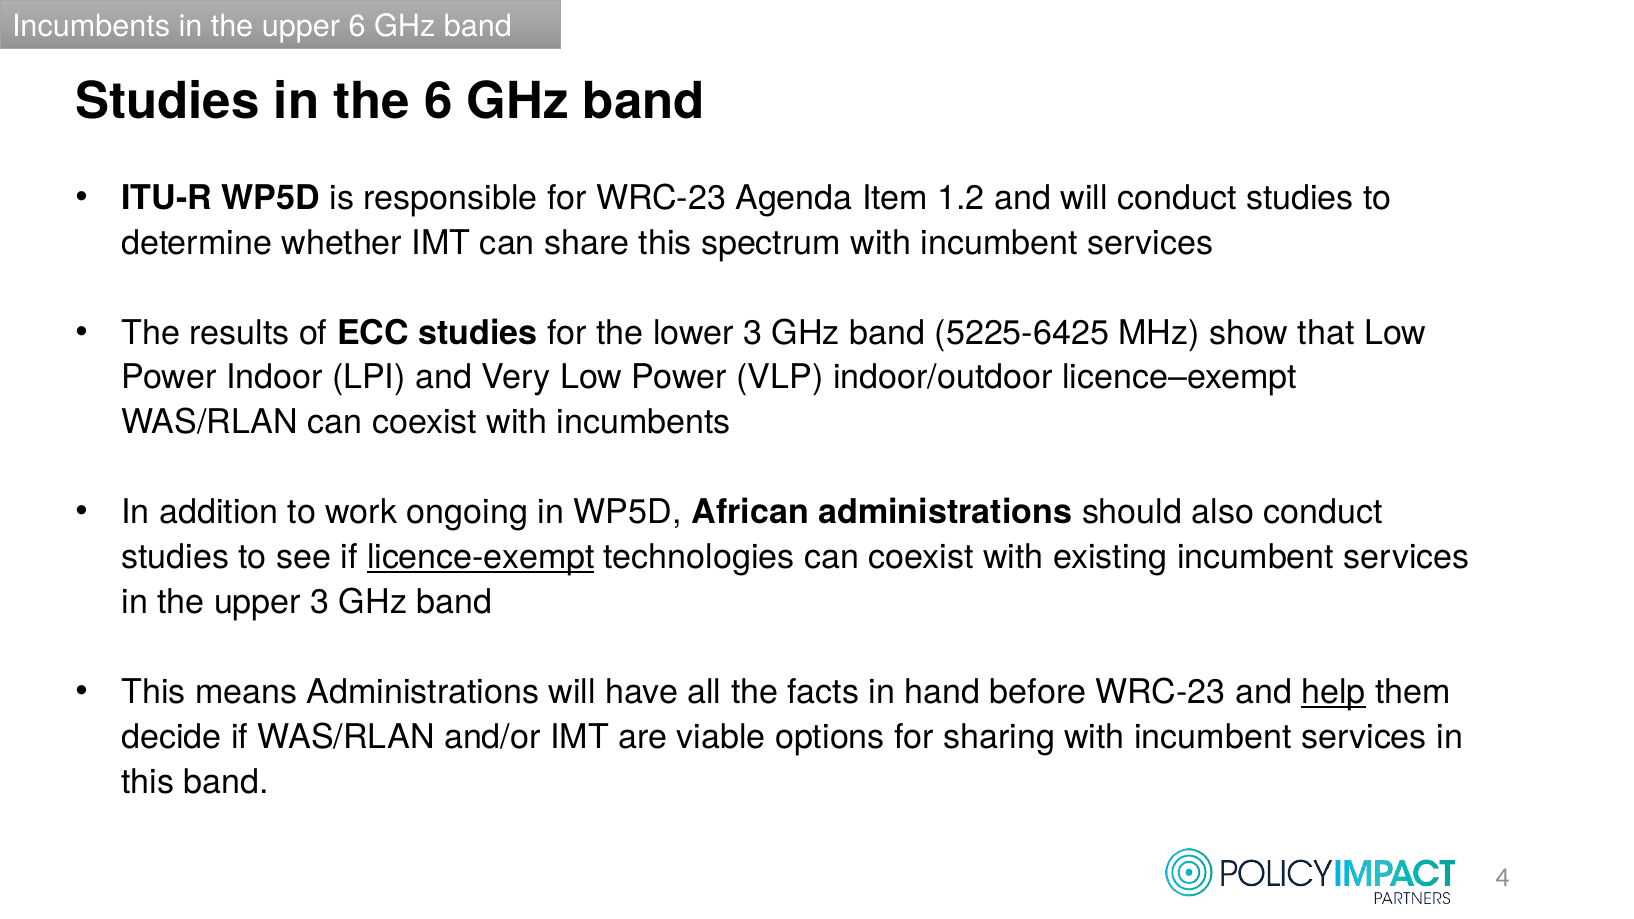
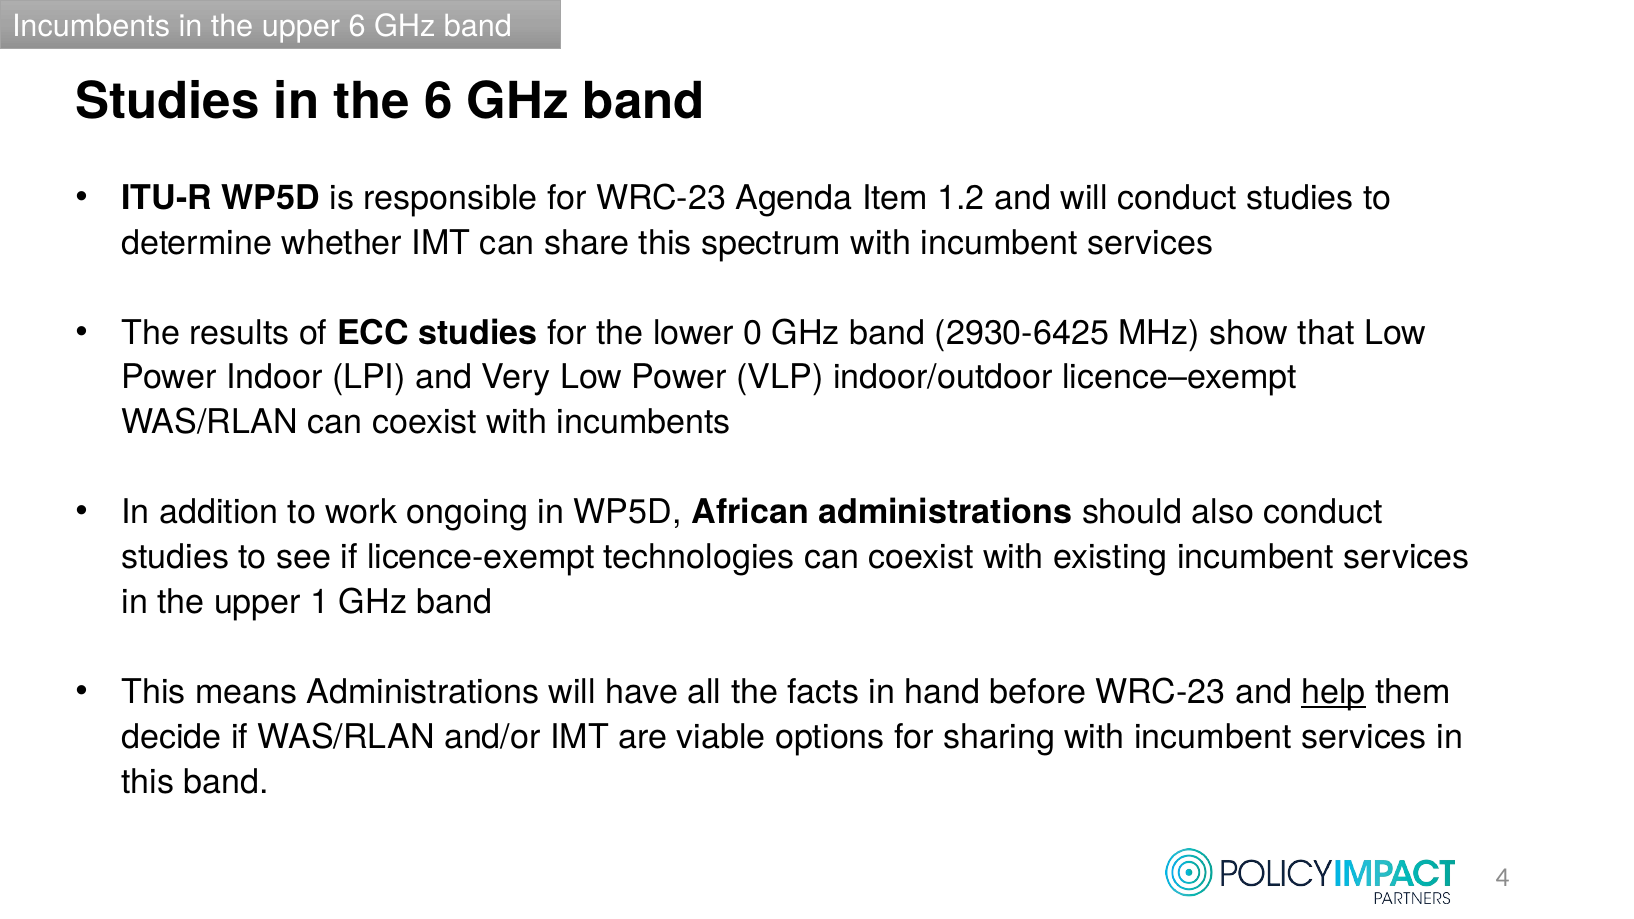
lower 3: 3 -> 0 (753, 333)
5225-6425: 5225-6425 -> 2930-6425 (1022, 333)
licence-exempt underline: present -> none (481, 557)
upper 3: 3 -> 1 (320, 602)
